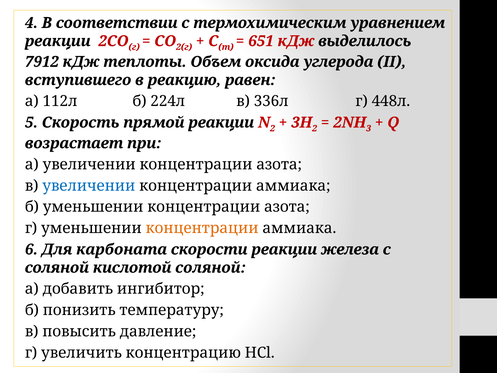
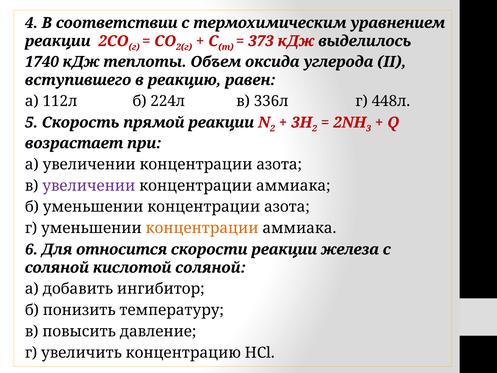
651: 651 -> 373 (261, 41)
7912: 7912 -> 1740 (42, 62)
увеличении colour: blue -> purple (89, 186)
карбоната: карбоната -> относится (122, 249)
